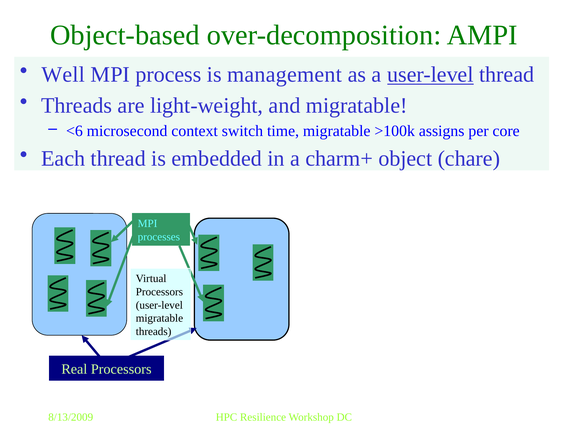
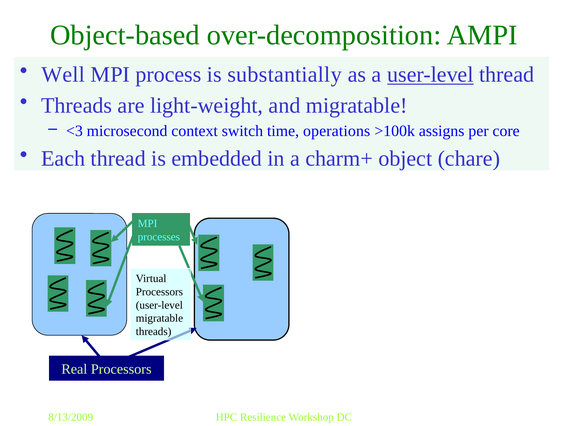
management: management -> substantially (285, 74)
<6: <6 -> <3 (74, 131)
time migratable: migratable -> operations (337, 131)
